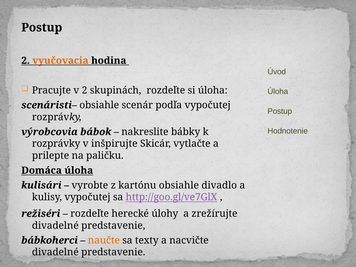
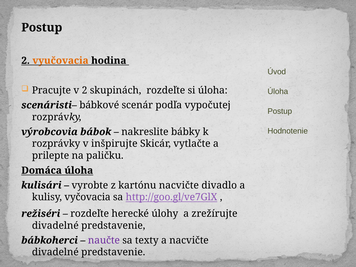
scenáristi– obsiahle: obsiahle -> bábkové (99, 105)
kartónu obsiahle: obsiahle -> nacvičte (179, 185)
kulisy vypočutej: vypočutej -> vyčovacia (88, 197)
naučte colour: orange -> purple (104, 240)
